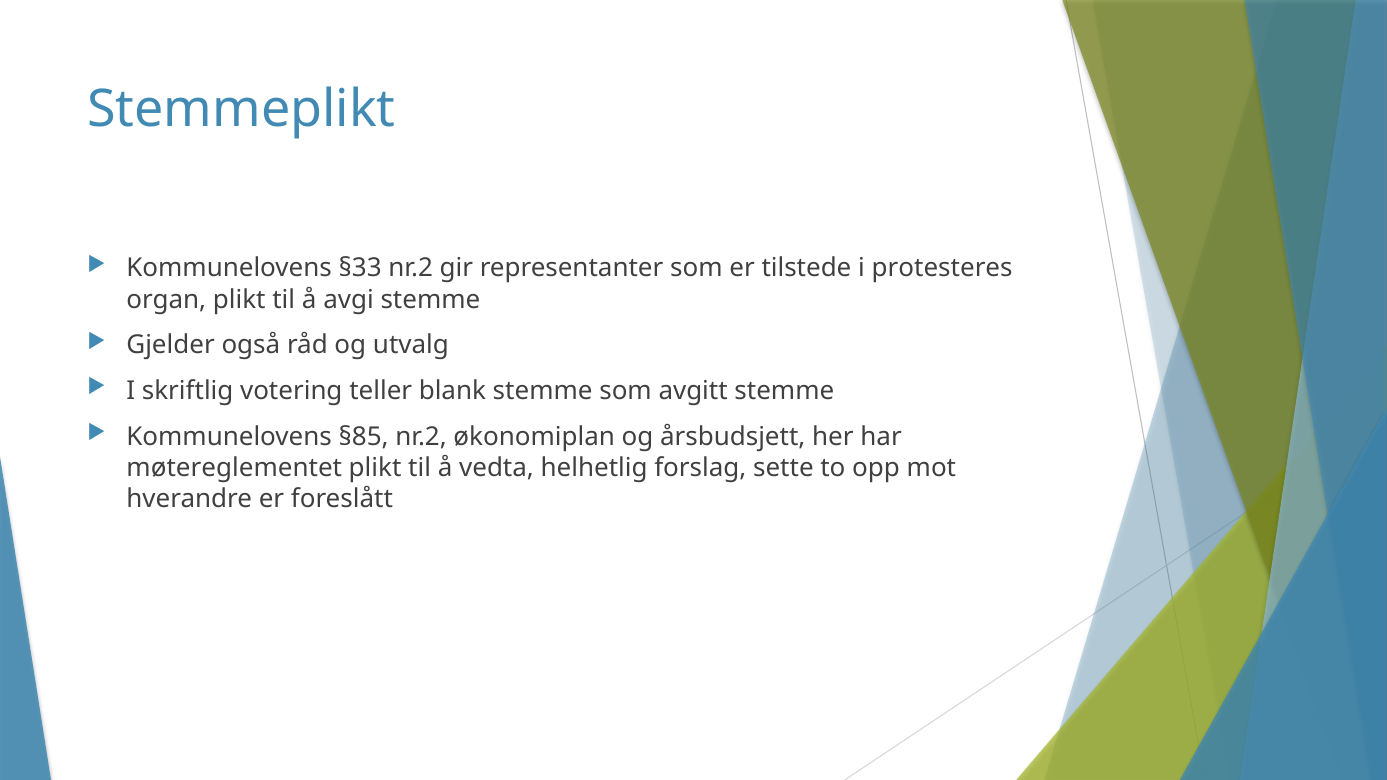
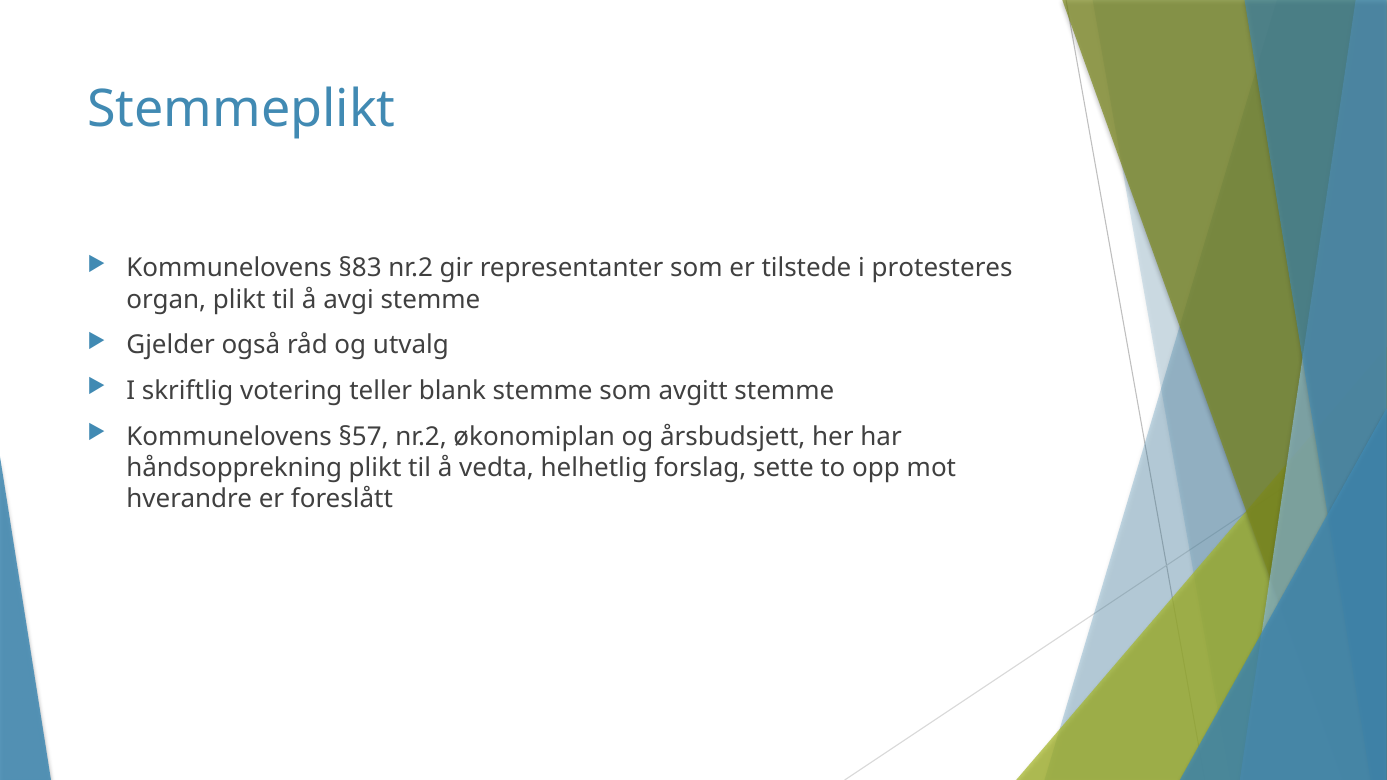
§33: §33 -> §83 (360, 268)
§85: §85 -> §57 (364, 437)
møtereglementet: møtereglementet -> håndsopprekning (234, 468)
